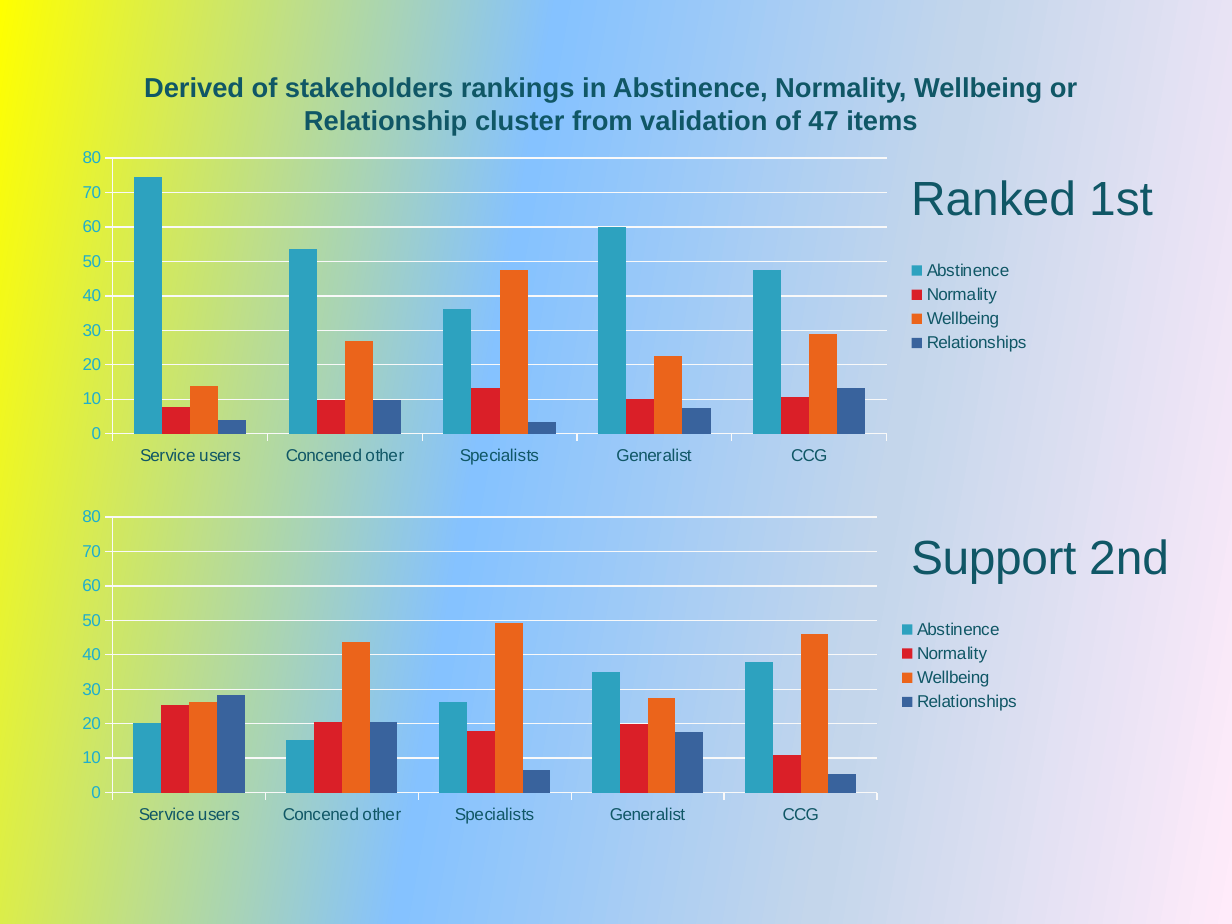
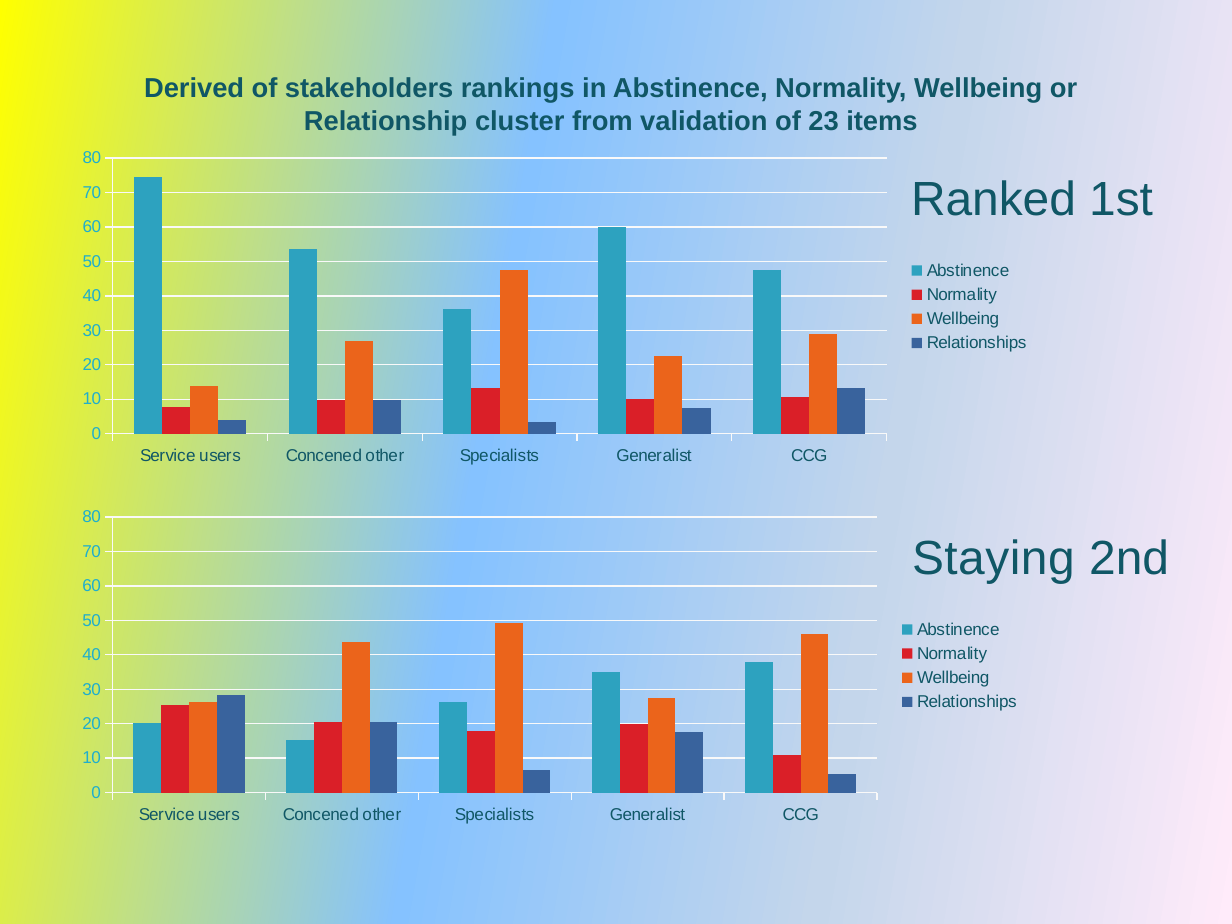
47: 47 -> 23 (824, 121)
Support: Support -> Staying (993, 558)
